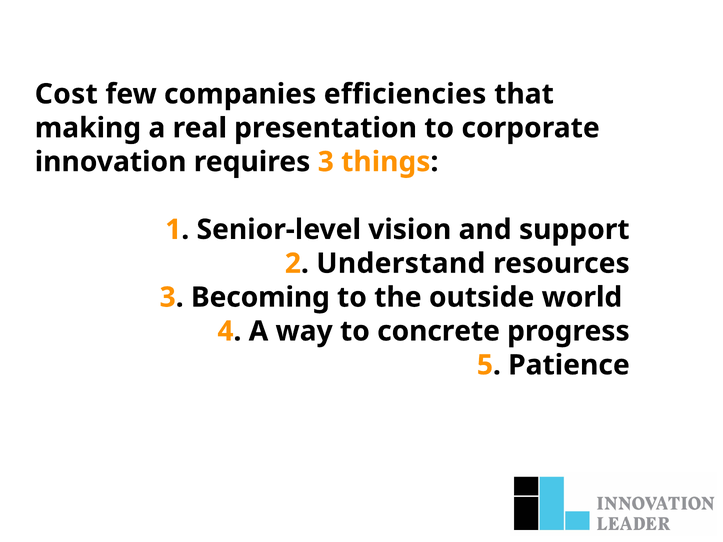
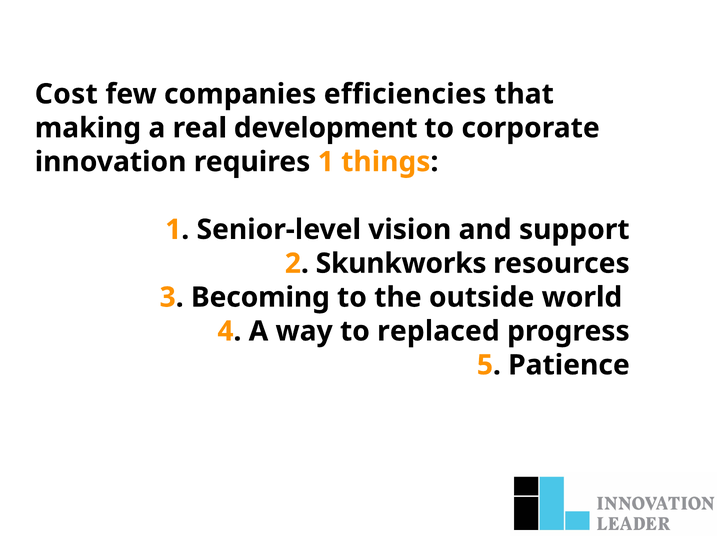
presentation: presentation -> development (326, 128)
requires 3: 3 -> 1 (326, 162)
Understand: Understand -> Skunkworks (401, 264)
concrete: concrete -> replaced (438, 331)
